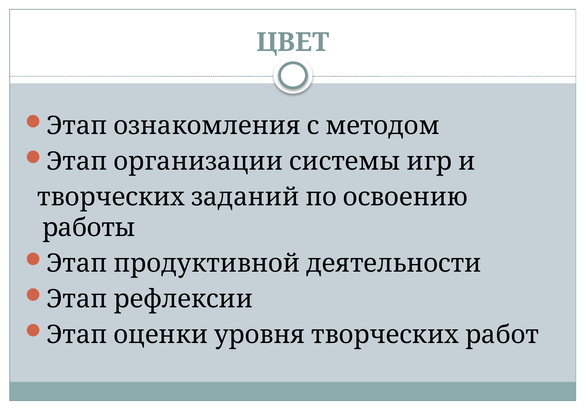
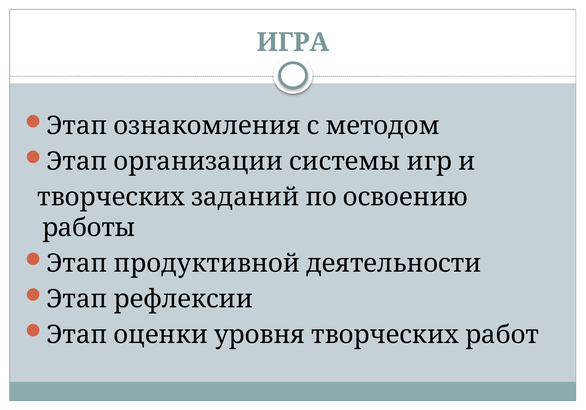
ЦВЕТ: ЦВЕТ -> ИГРА (293, 42)
